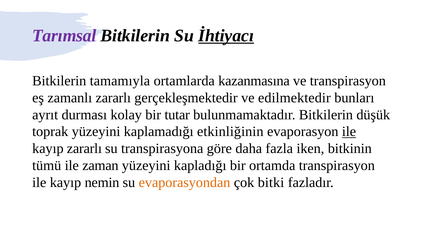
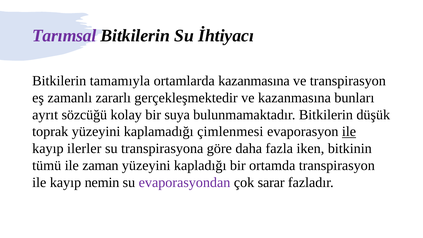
İhtiyacı underline: present -> none (226, 36)
ve edilmektedir: edilmektedir -> kazanmasına (294, 98)
durması: durması -> sözcüğü (84, 115)
tutar: tutar -> suya (177, 115)
etkinliğinin: etkinliğinin -> çimlenmesi (230, 132)
kayıp zararlı: zararlı -> ilerler (84, 149)
evaporasyondan colour: orange -> purple (185, 182)
bitki: bitki -> sarar (271, 182)
